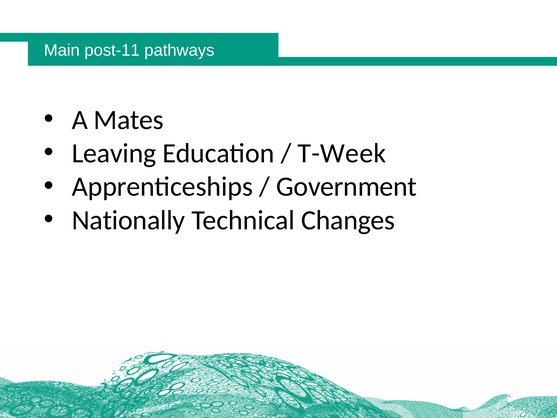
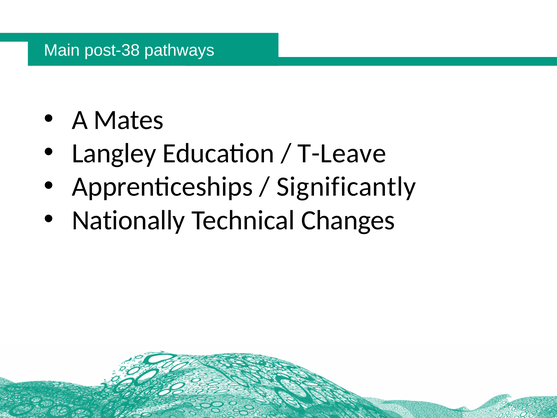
post-11: post-11 -> post-38 (112, 50)
Leaving: Leaving -> Langley (114, 153)
T-Week: T-Week -> T-Leave (342, 153)
Government: Government -> Significantly (346, 187)
